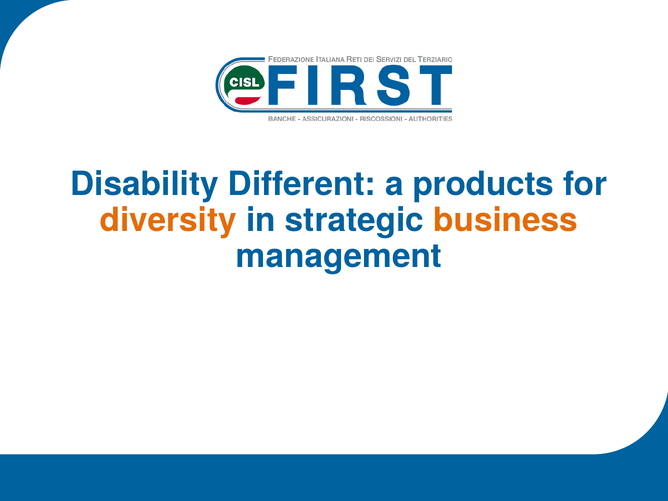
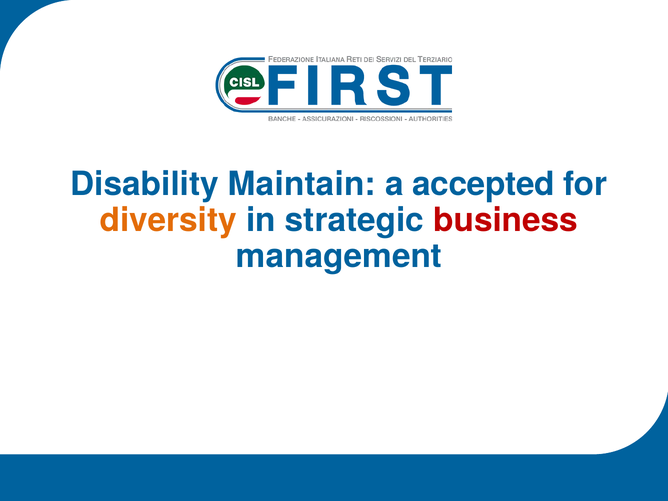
Different: Different -> Maintain (302, 184)
products: products -> accepted (483, 184)
business colour: orange -> red (506, 220)
